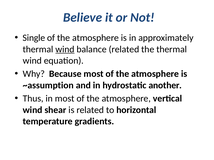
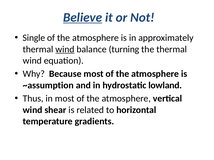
Believe underline: none -> present (83, 17)
balance related: related -> turning (124, 49)
another: another -> lowland (165, 86)
